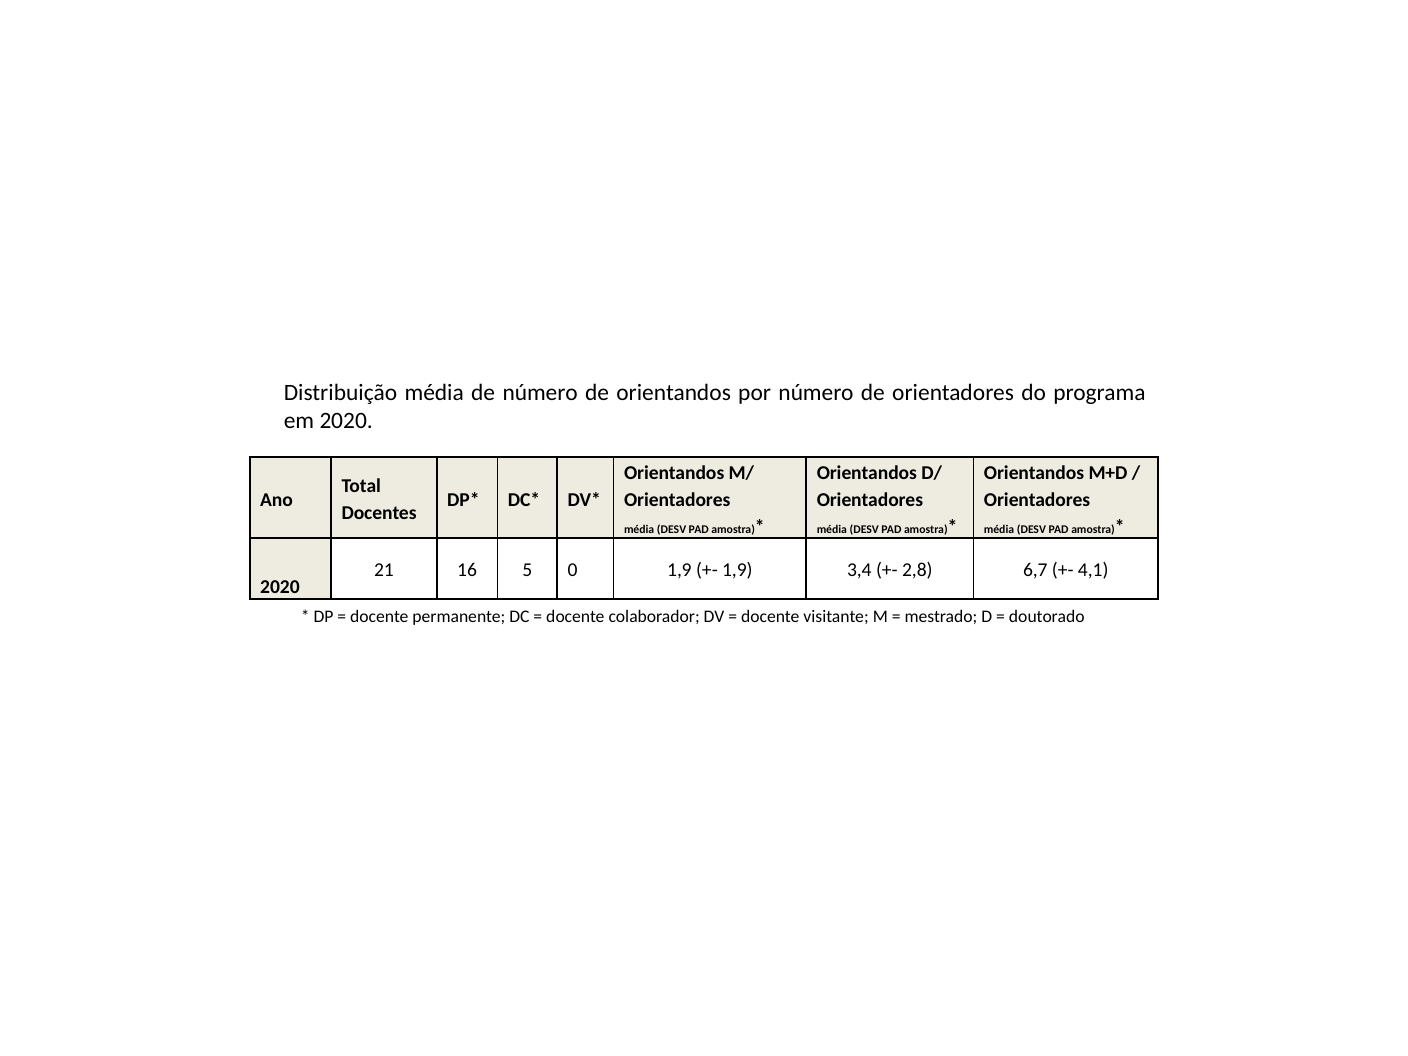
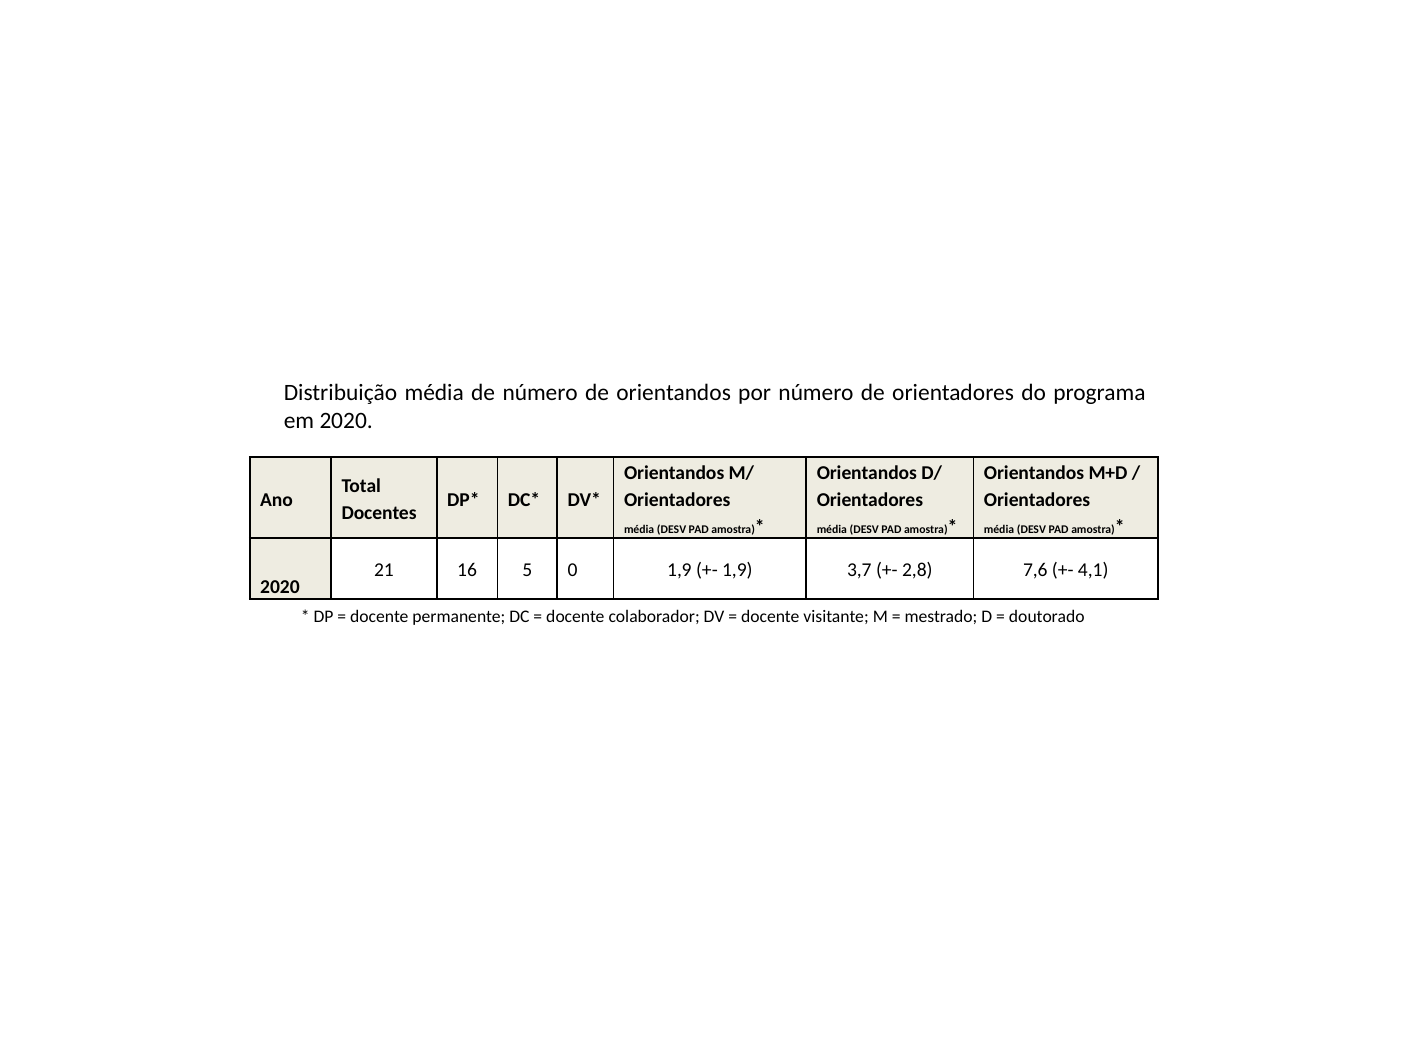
3,4: 3,4 -> 3,7 (859, 570)
6,7: 6,7 -> 7,6 (1035, 570)
